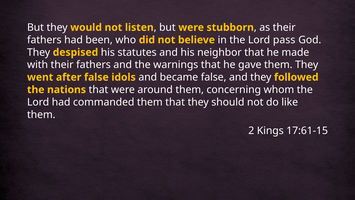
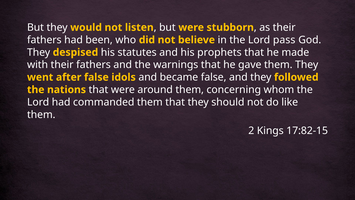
neighbor: neighbor -> prophets (219, 52)
17:61-15: 17:61-15 -> 17:82-15 (307, 131)
